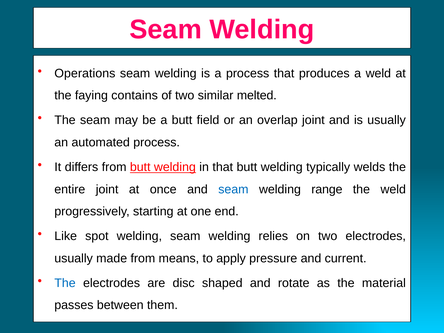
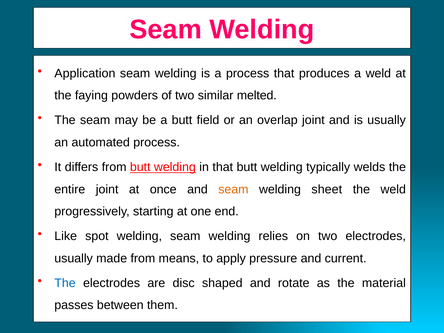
Operations: Operations -> Application (85, 73)
contains: contains -> powders (135, 96)
seam colour: blue -> orange (233, 189)
range: range -> sheet (327, 189)
